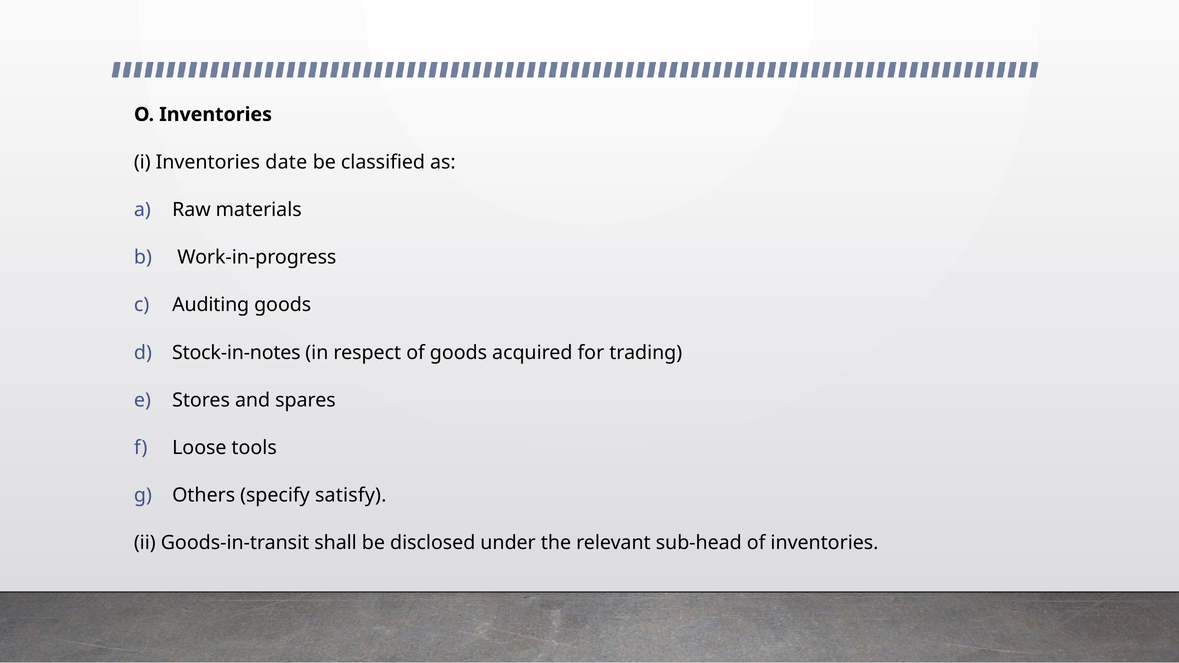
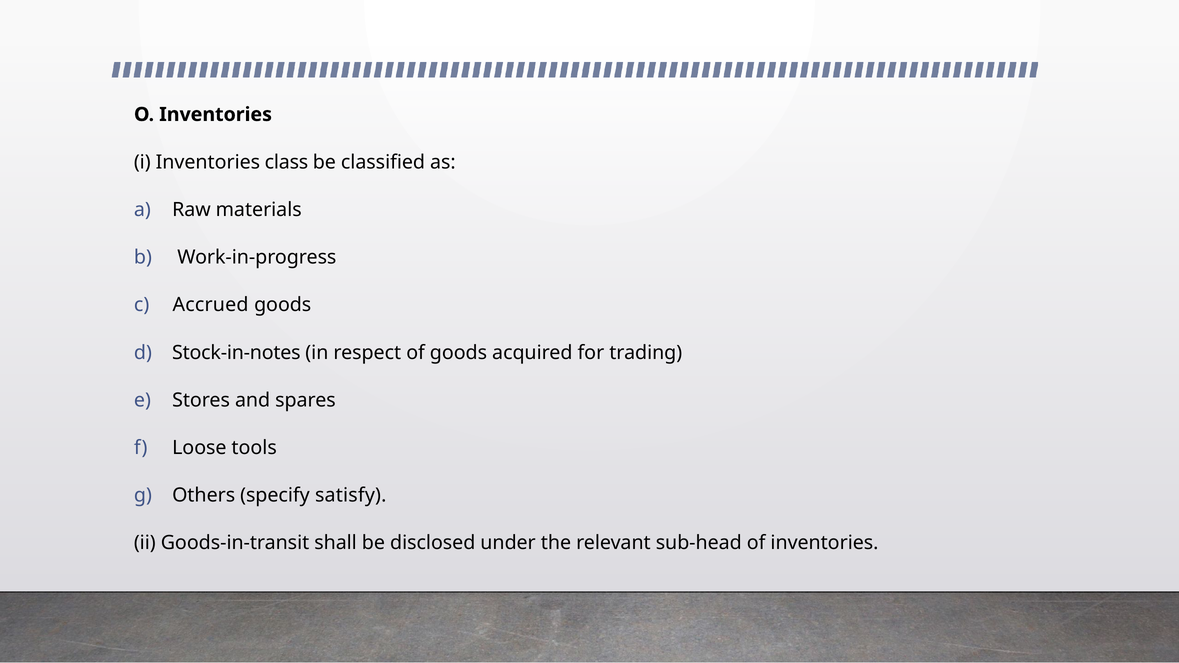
date: date -> class (286, 162)
Auditing: Auditing -> Accrued (211, 305)
